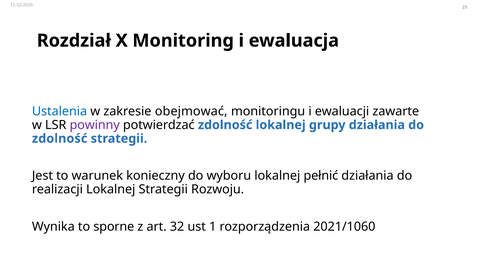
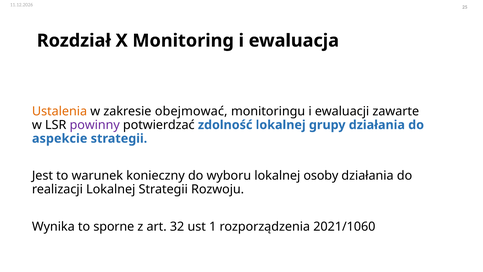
Ustalenia colour: blue -> orange (60, 111)
zdolność: zdolność -> aspekcie (60, 138)
pełnić: pełnić -> osoby (321, 176)
